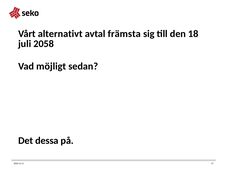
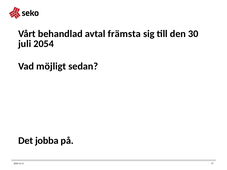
alternativt: alternativt -> behandlad (60, 34)
18: 18 -> 30 (193, 34)
2058: 2058 -> 2054 (44, 44)
dessa: dessa -> jobba (47, 141)
